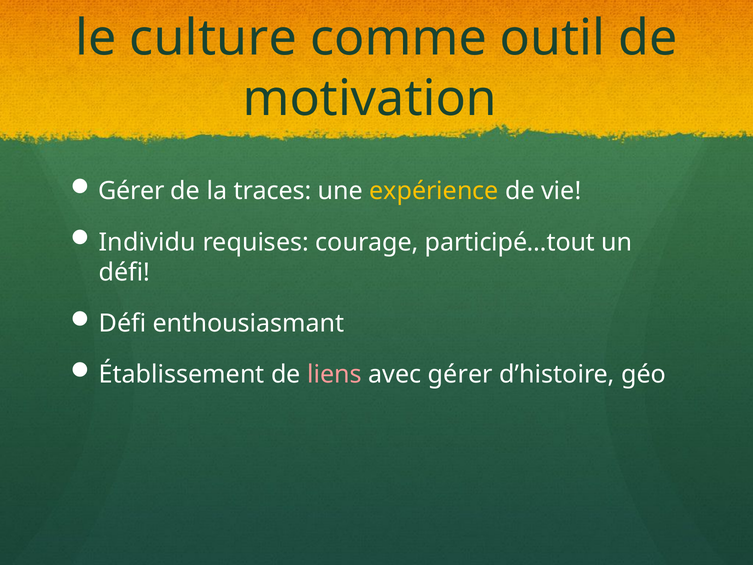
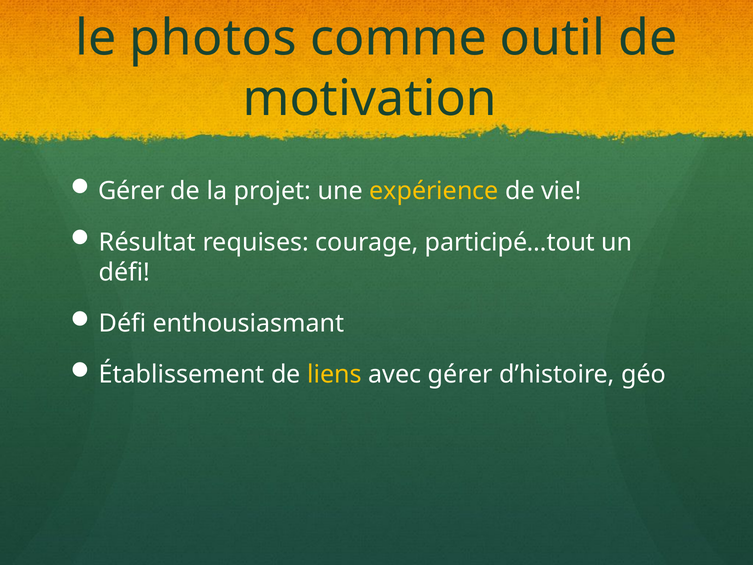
culture: culture -> photos (213, 38)
traces: traces -> projet (272, 191)
Individu: Individu -> Résultat (147, 242)
liens colour: pink -> yellow (334, 374)
